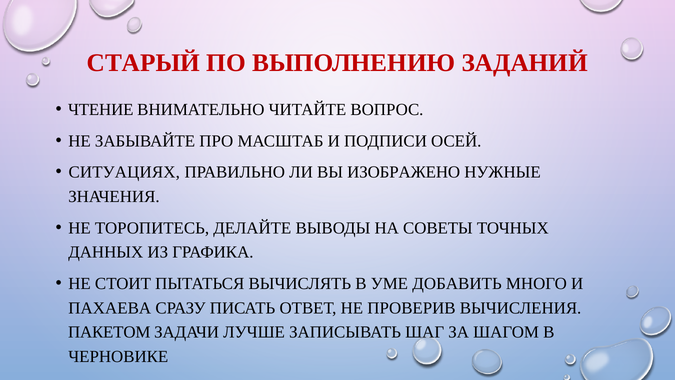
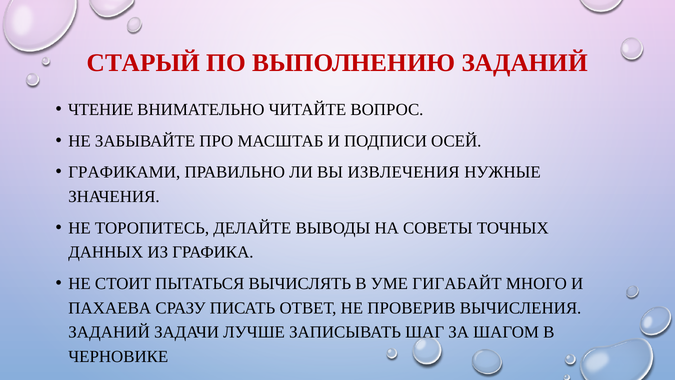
СИТУАЦИЯХ: СИТУАЦИЯХ -> ГРАФИКАМИ (124, 172)
ИЗОБРАЖЕНО: ИЗОБРАЖЕНО -> ИЗВЛЕЧЕНИЯ (404, 172)
ДОБАВИТЬ: ДОБАВИТЬ -> ГИГАБАЙТ (457, 283)
ПАКЕТОМ: ПАКЕТОМ -> ЗАДАНИЙ (109, 332)
